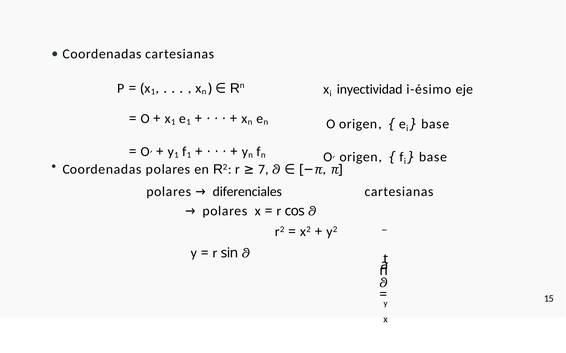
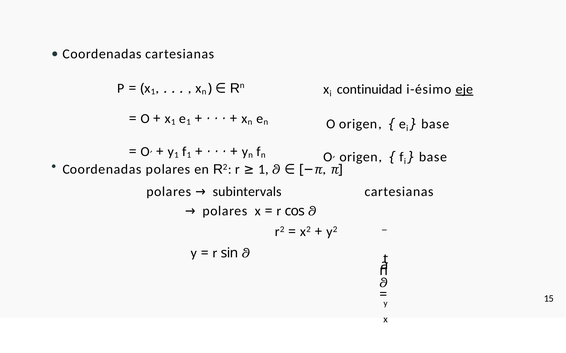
inyectividad: inyectividad -> continuidad (370, 89)
eje underline: none -> present (464, 89)
7: 7 -> 1 (263, 170)
diferenciales: diferenciales -> subintervals (247, 192)
